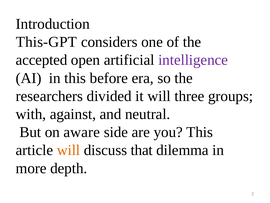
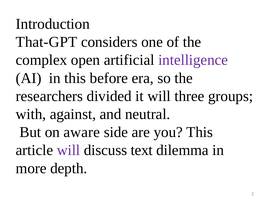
This-GPT: This-GPT -> That-GPT (46, 42)
accepted: accepted -> complex (42, 60)
will colour: orange -> purple (69, 150)
that: that -> text (142, 150)
